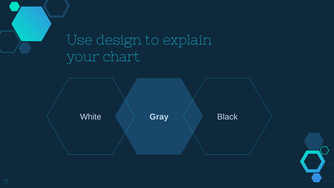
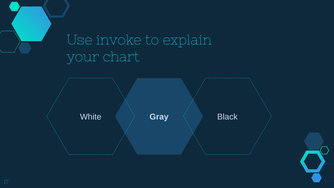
design: design -> invoke (119, 40)
